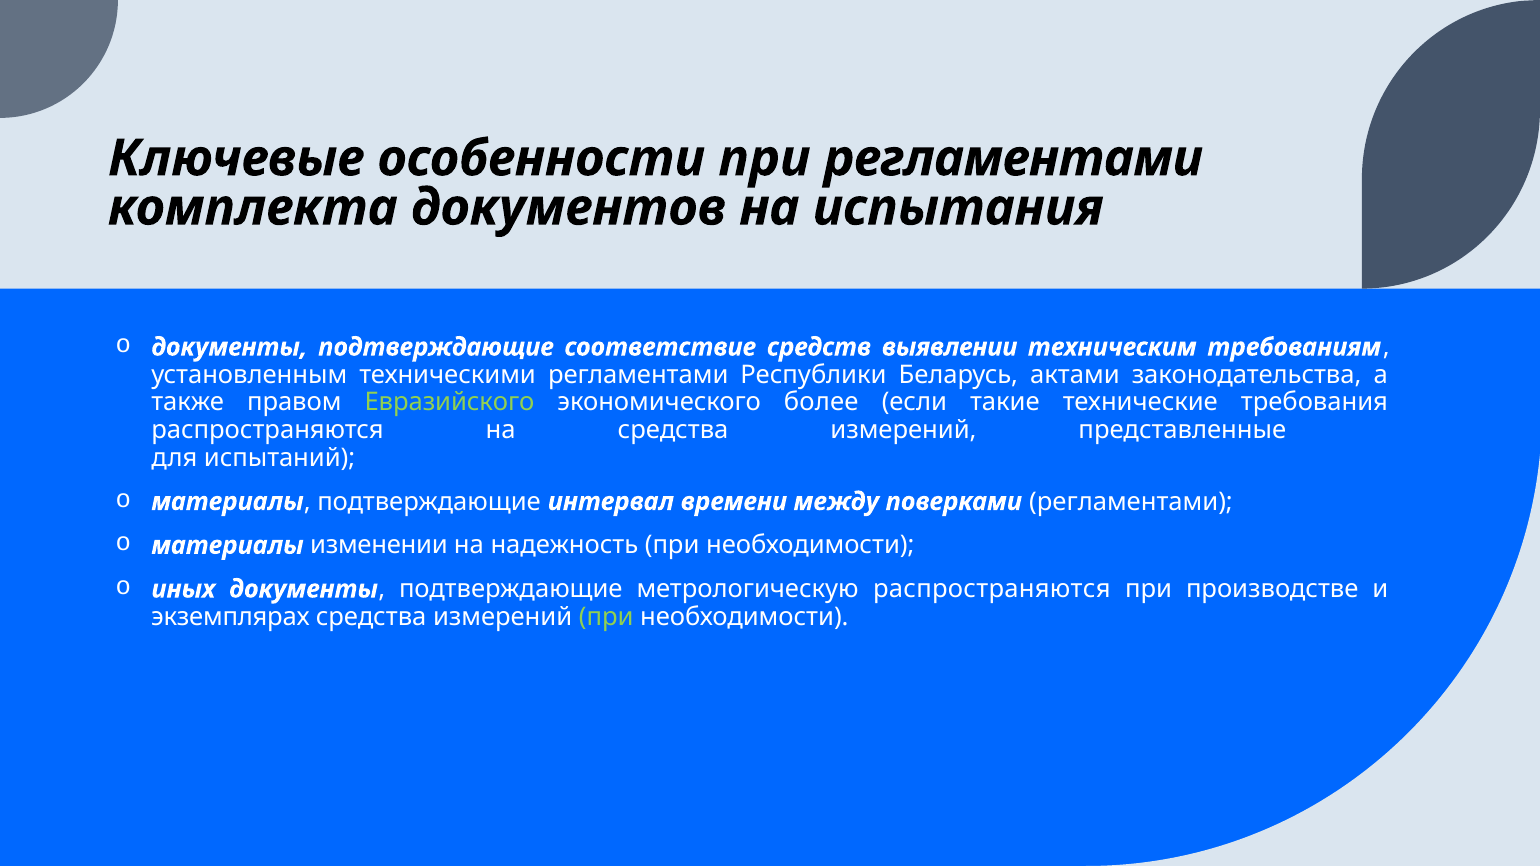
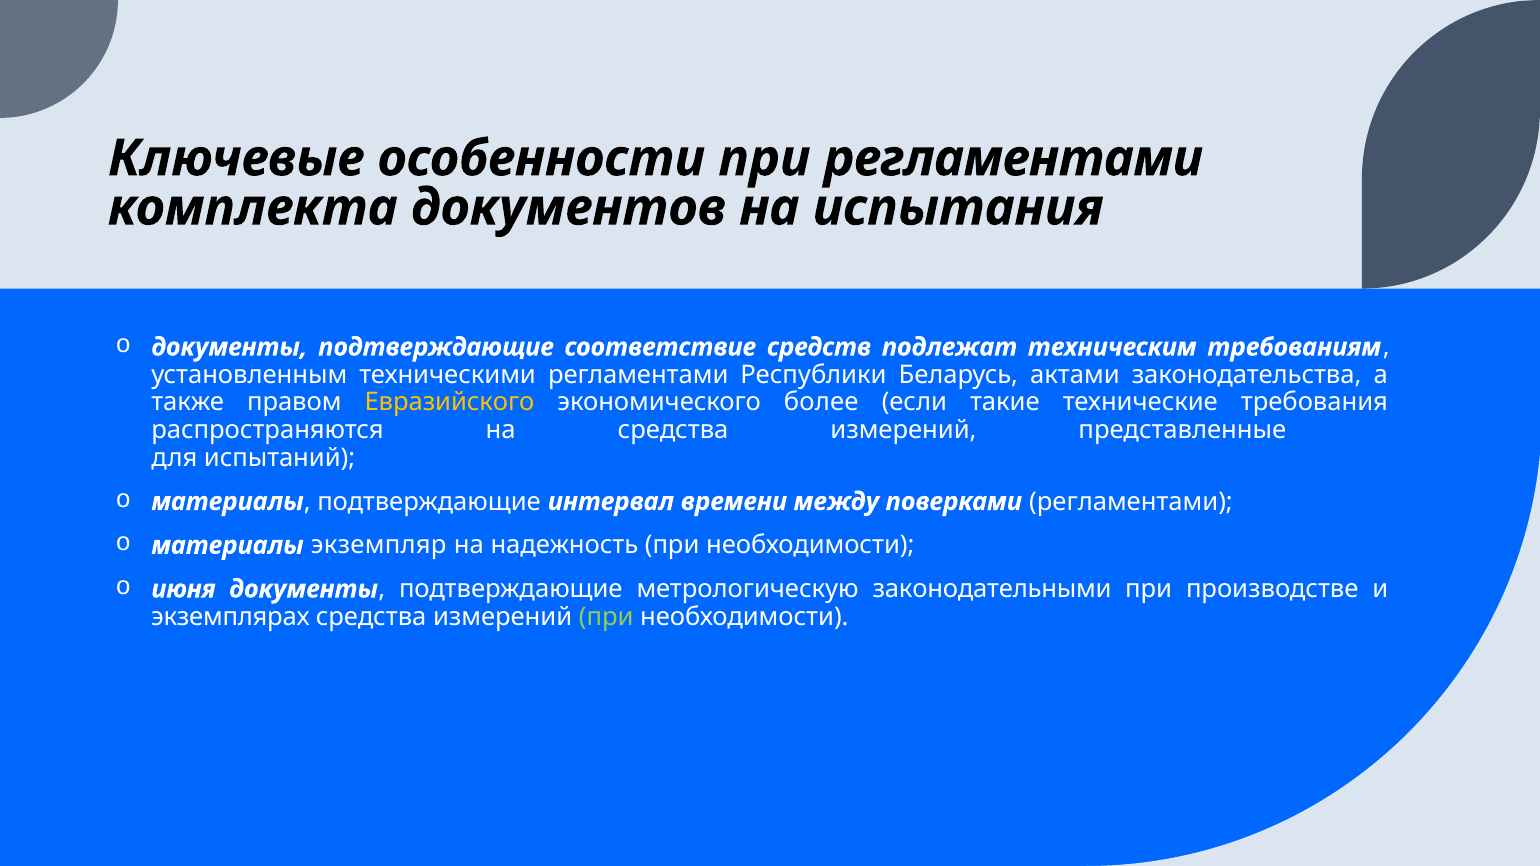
выявлении: выявлении -> подлежат (950, 347)
Евразийского colour: light green -> yellow (450, 403)
изменении: изменении -> экземпляр (379, 545)
иных: иных -> июня (183, 589)
метрологическую распространяются: распространяются -> законодательными (992, 589)
